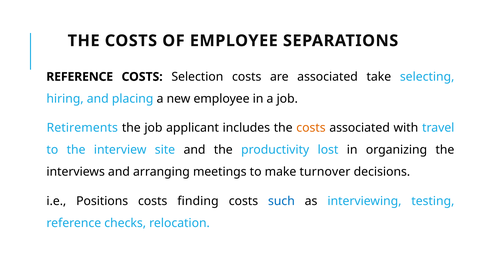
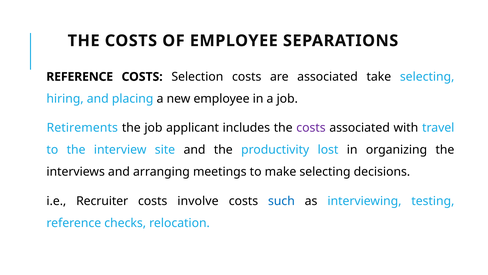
costs colour: orange -> purple (311, 128)
make turnover: turnover -> selecting (325, 172)
Positions: Positions -> Recruiter (102, 201)
finding: finding -> involve (198, 201)
